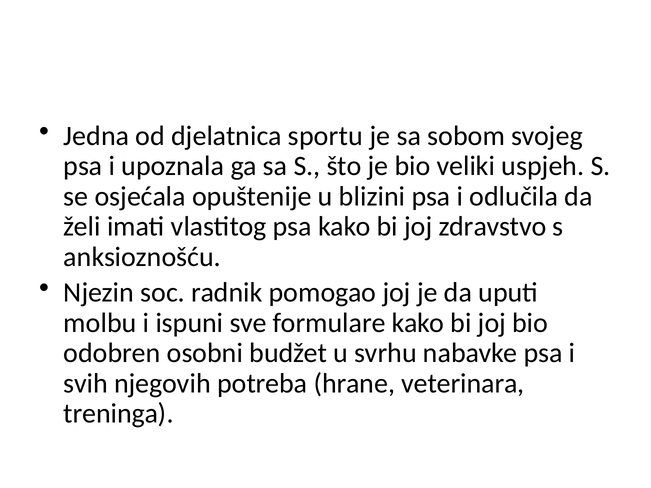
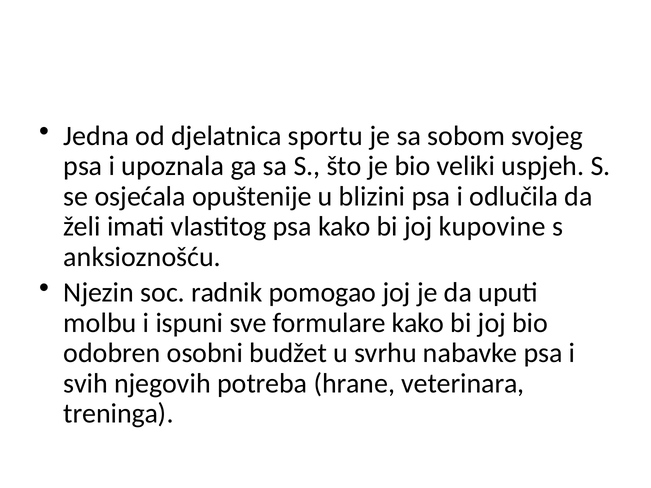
zdravstvo: zdravstvo -> kupovine (492, 227)
